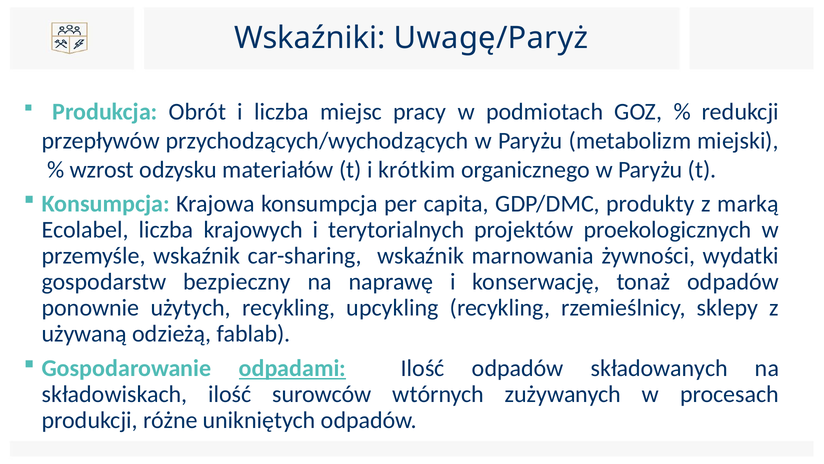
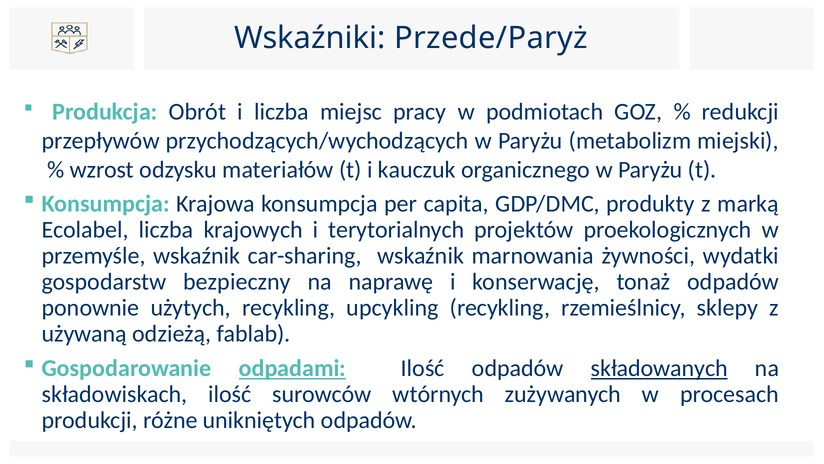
Uwagę/Paryż: Uwagę/Paryż -> Przede/Paryż (491, 38)
krótkim: krótkim -> kauczuk (417, 170)
składowanych underline: none -> present (659, 368)
